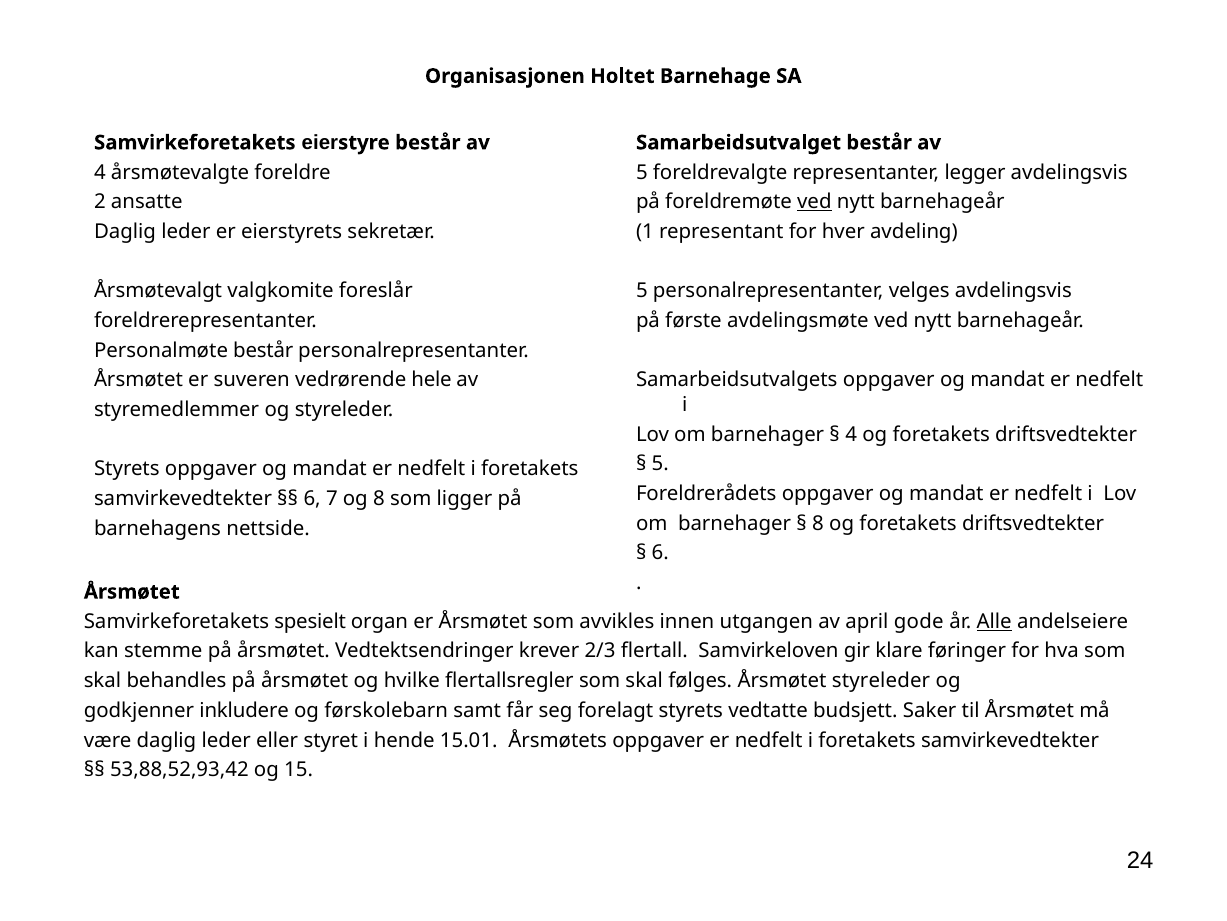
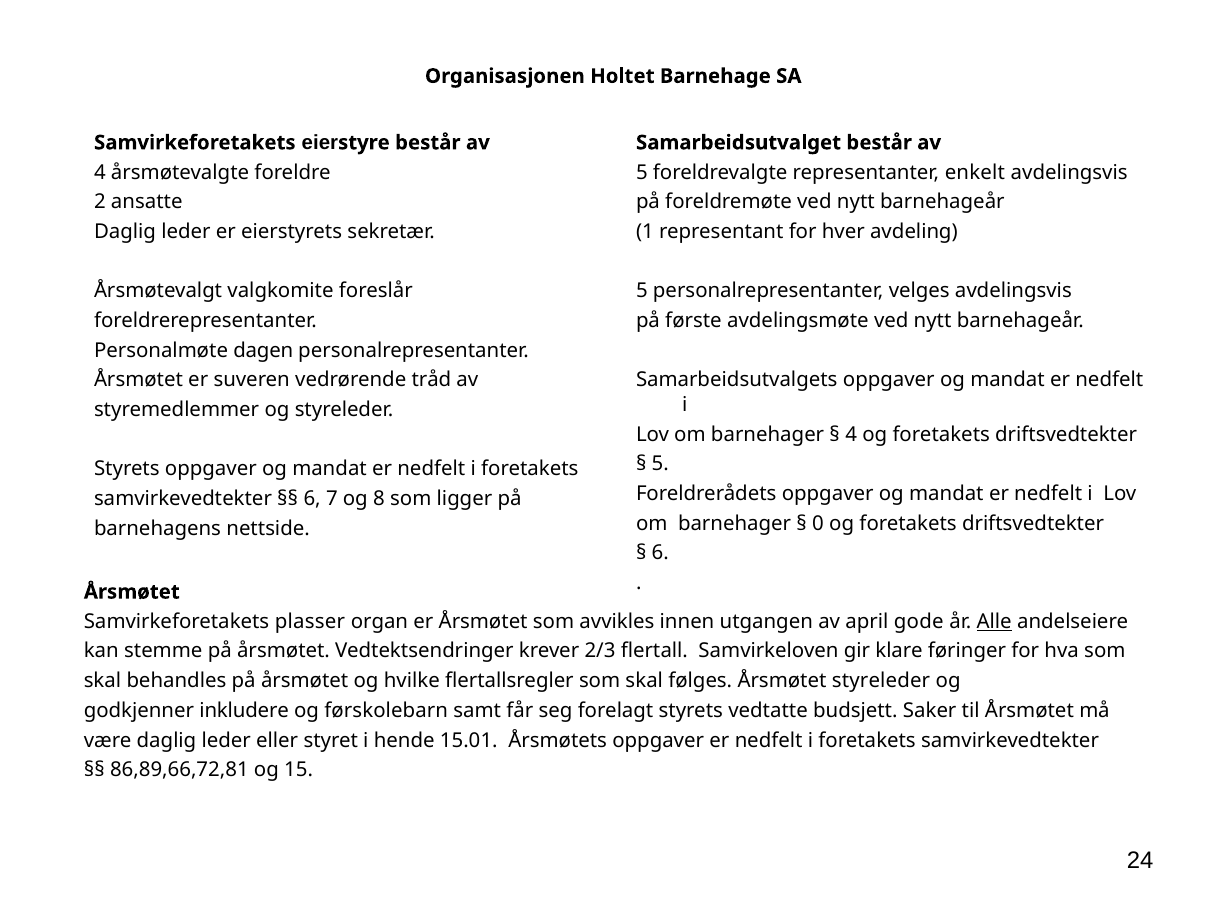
legger: legger -> enkelt (975, 172)
ved underline: present -> none (814, 202)
Personalmøte består: består -> dagen (263, 350)
hele: hele -> tråd (431, 380)
8: 8 -> 0 (818, 523)
spesielt: spesielt -> plasser (310, 621)
53,88,52,93,42: 53,88,52,93,42 -> 86,89,66,72,81 (179, 769)
